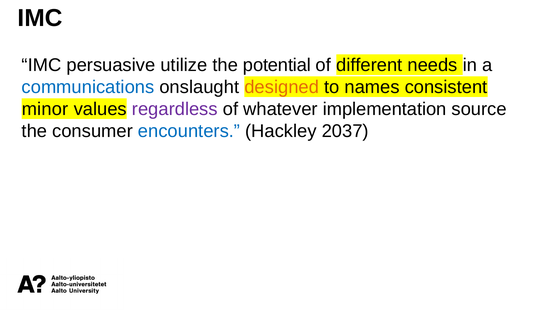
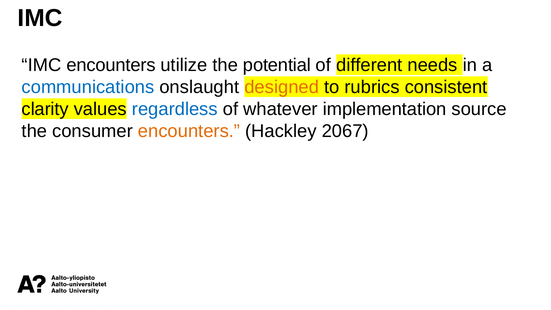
IMC persuasive: persuasive -> encounters (111, 65)
names: names -> rubrics (372, 87)
minor: minor -> clarity (45, 109)
regardless colour: purple -> blue (175, 109)
encounters colour: blue -> orange (189, 131)
2037: 2037 -> 2067 (345, 131)
